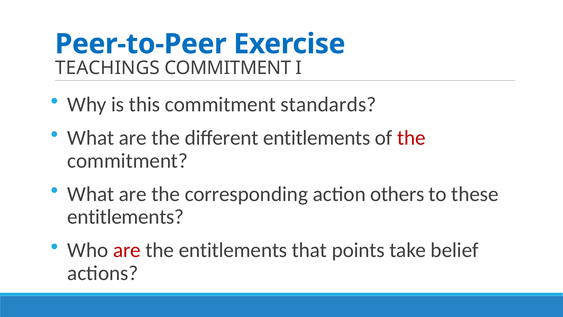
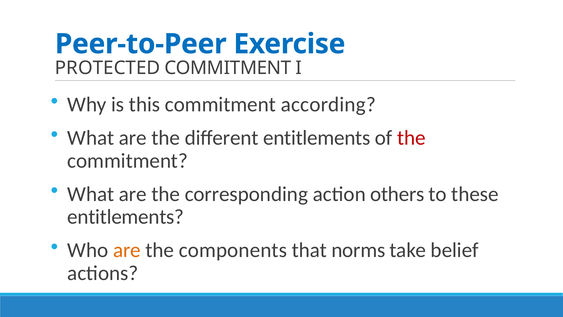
TEACHINGS: TEACHINGS -> PROTECTED (108, 68)
standards: standards -> according (328, 104)
are colour: red -> orange (127, 250)
the entitlements: entitlements -> components (233, 250)
points: points -> norms (358, 250)
